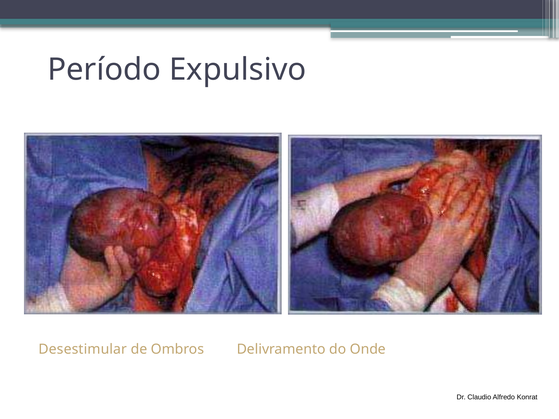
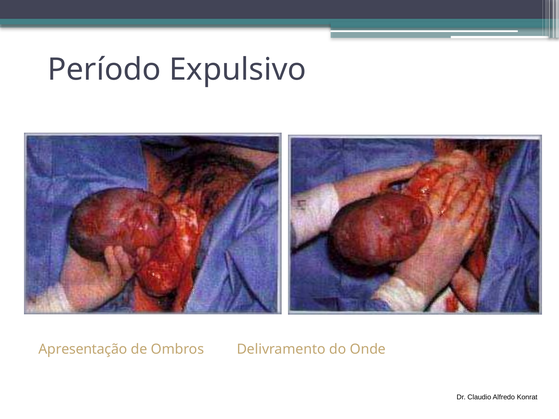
Desestimular: Desestimular -> Apresentação (83, 349)
